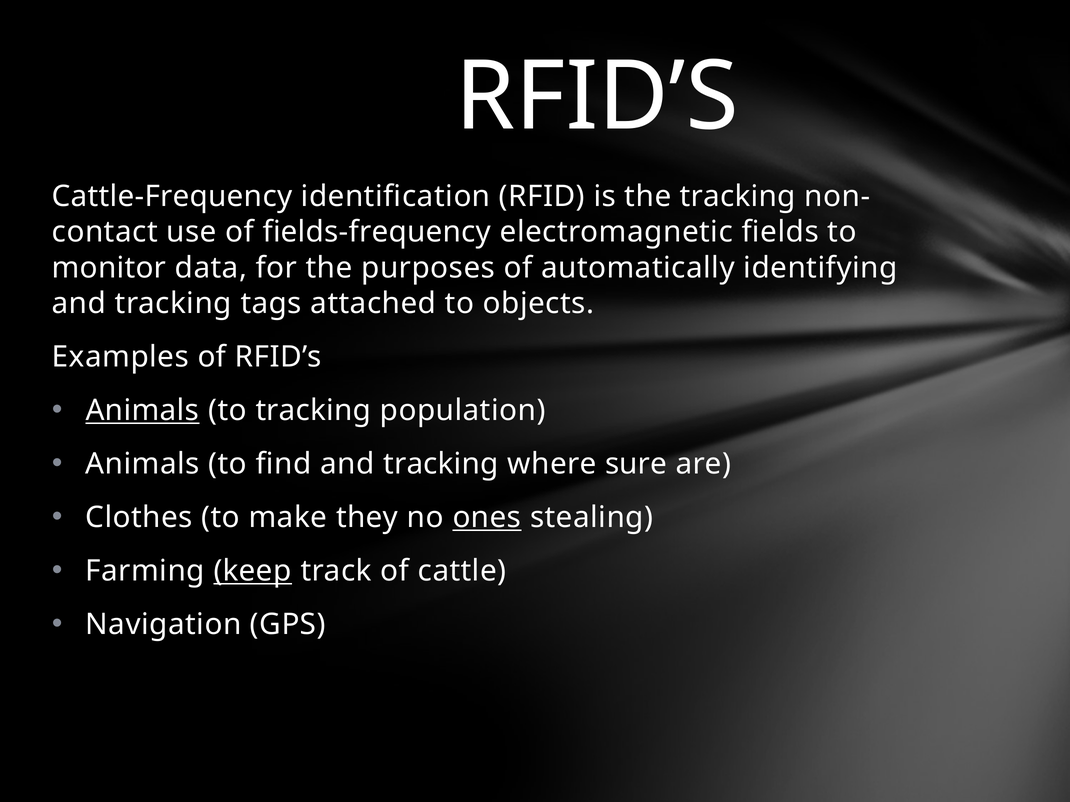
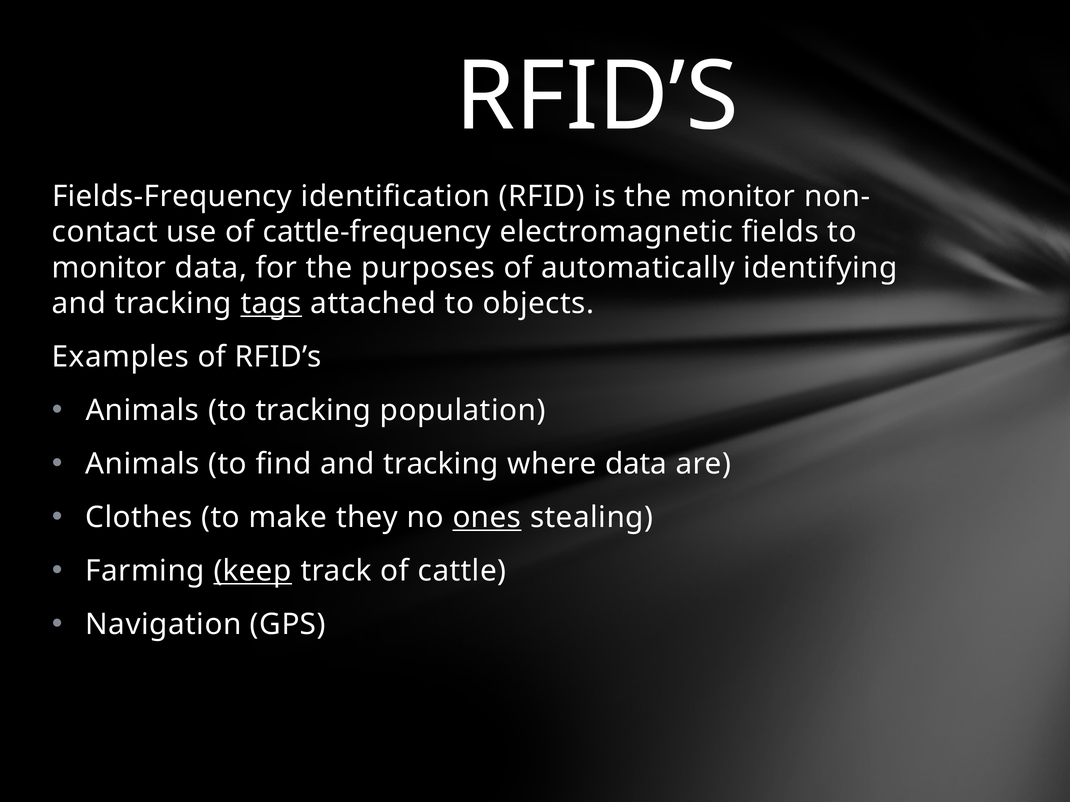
Cattle-Frequency: Cattle-Frequency -> Fields-Frequency (172, 197)
the tracking: tracking -> monitor (738, 197)
fields-frequency: fields-frequency -> cattle-frequency (377, 232)
tags underline: none -> present (271, 304)
Animals underline: present -> none (142, 411)
where sure: sure -> data (636, 464)
